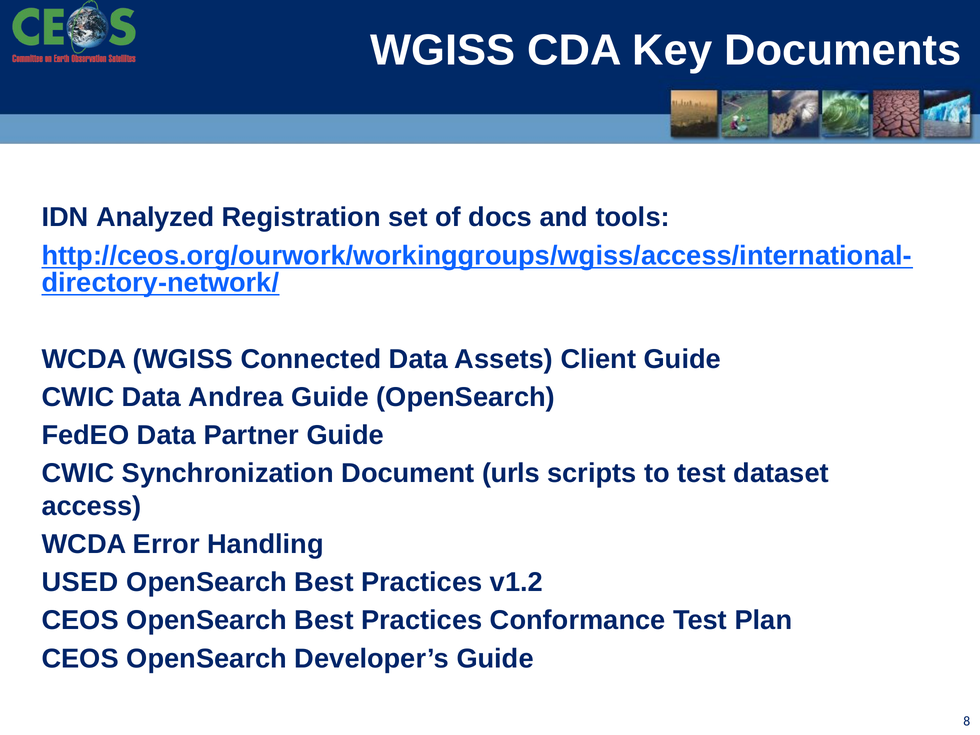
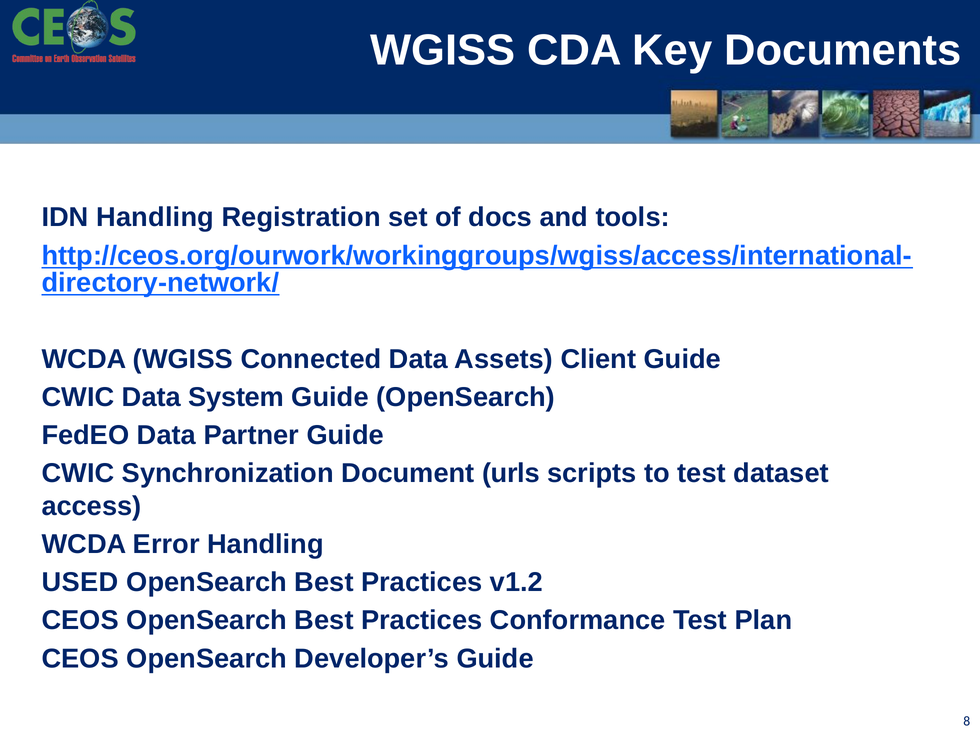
IDN Analyzed: Analyzed -> Handling (155, 217)
Andrea: Andrea -> System (236, 397)
